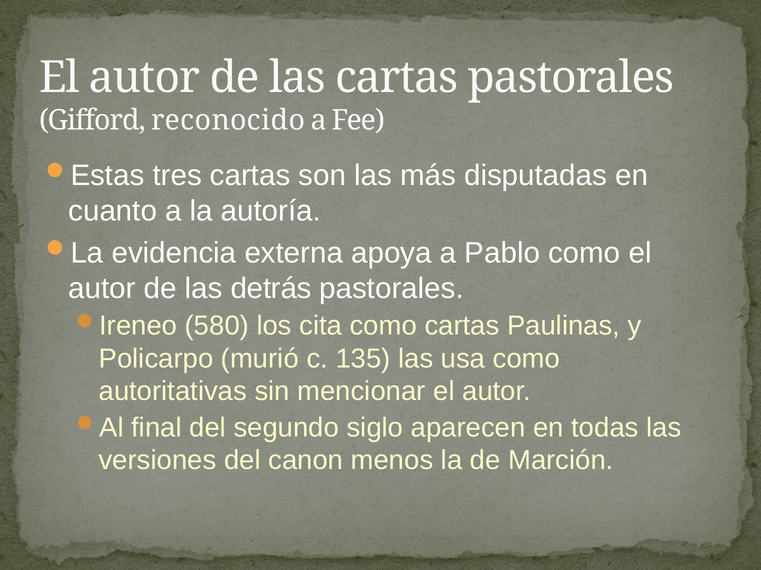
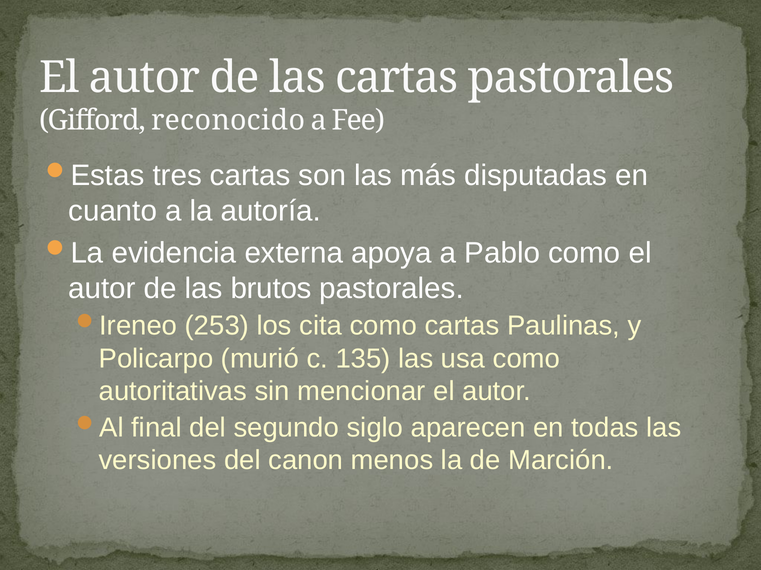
detrás: detrás -> brutos (271, 289)
580: 580 -> 253 (217, 326)
